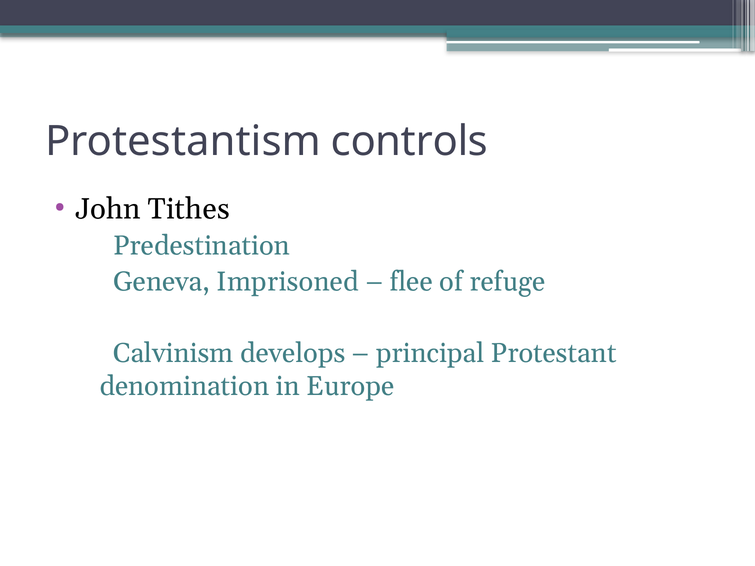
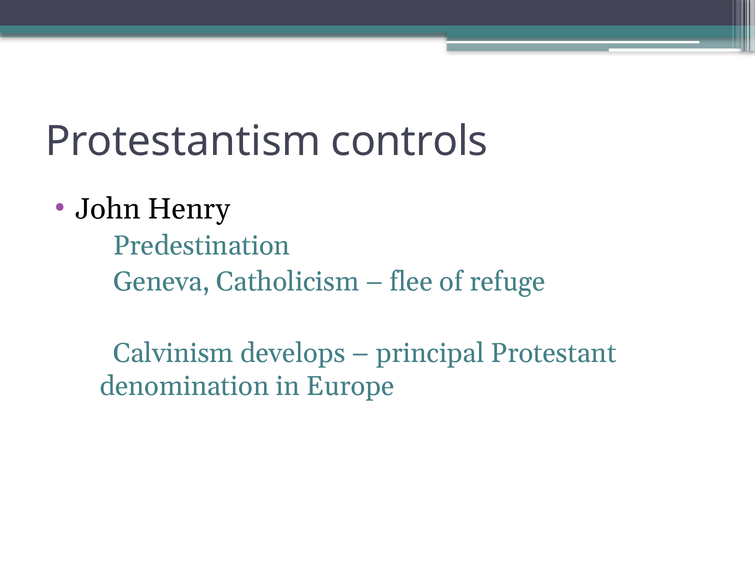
Tithes: Tithes -> Henry (189, 209)
Imprisoned: Imprisoned -> Catholicism (288, 282)
